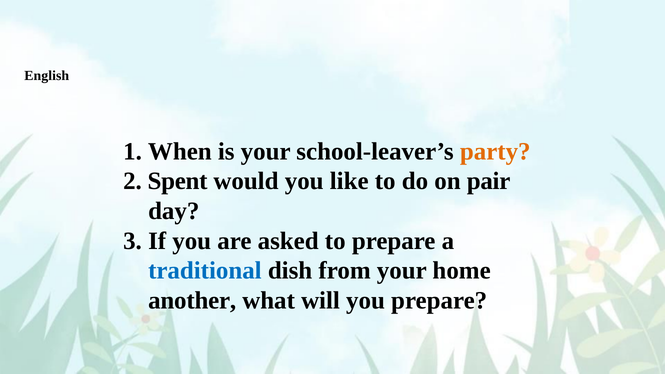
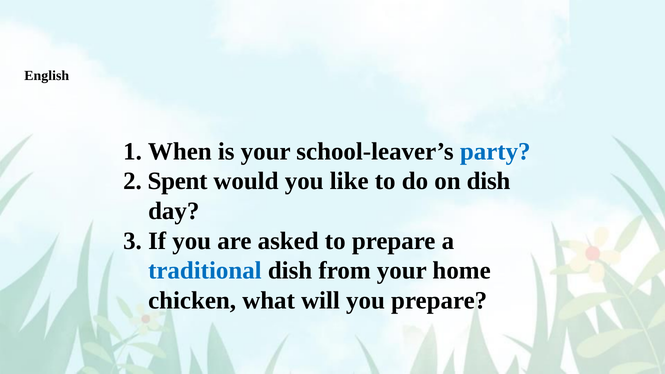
party colour: orange -> blue (495, 151)
on pair: pair -> dish (489, 181)
another: another -> chicken (192, 300)
